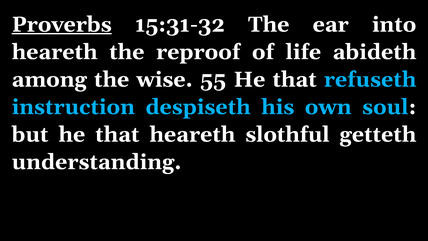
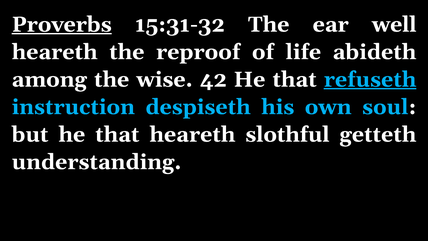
into: into -> well (394, 25)
55: 55 -> 42 (213, 79)
refuseth underline: none -> present (370, 79)
